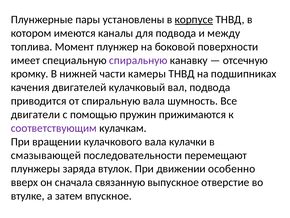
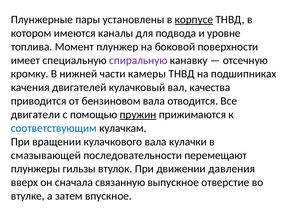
между: между -> уровне (224, 33)
вал подвода: подвода -> качества (210, 87)
от спиральную: спиральную -> бензиновом (111, 101)
шумность: шумность -> отводится (193, 101)
пружин underline: none -> present (138, 114)
соответствующим colour: purple -> blue (54, 128)
заряда: заряда -> гильзы (79, 168)
особенно: особенно -> давления (232, 168)
